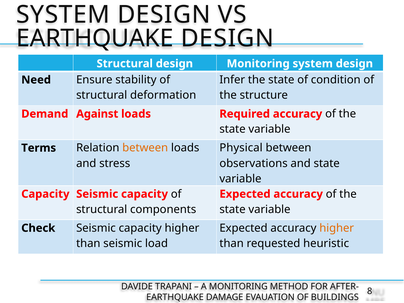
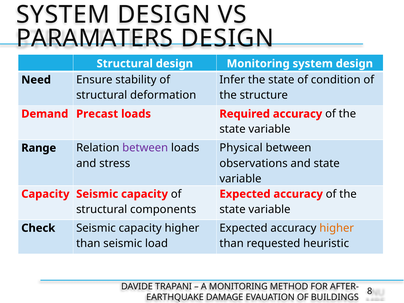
EARTHQUAKE: EARTHQUAKE -> PARAMATERS (95, 38)
Against: Against -> Precast (97, 114)
Terms: Terms -> Range (39, 148)
between colour: orange -> purple (145, 148)
